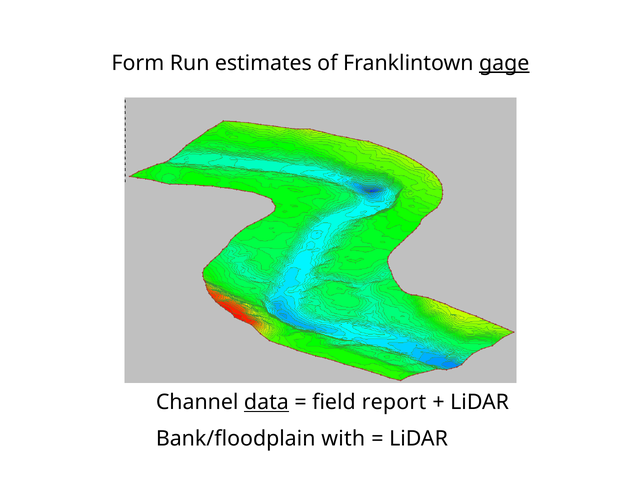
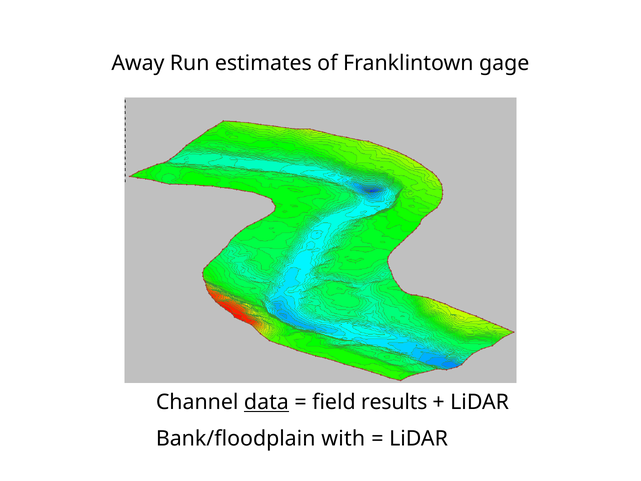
Form: Form -> Away (138, 63)
gage underline: present -> none (504, 63)
report: report -> results (394, 402)
